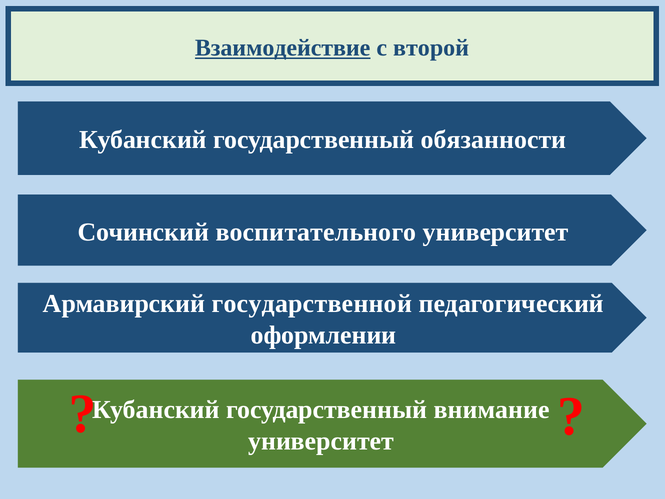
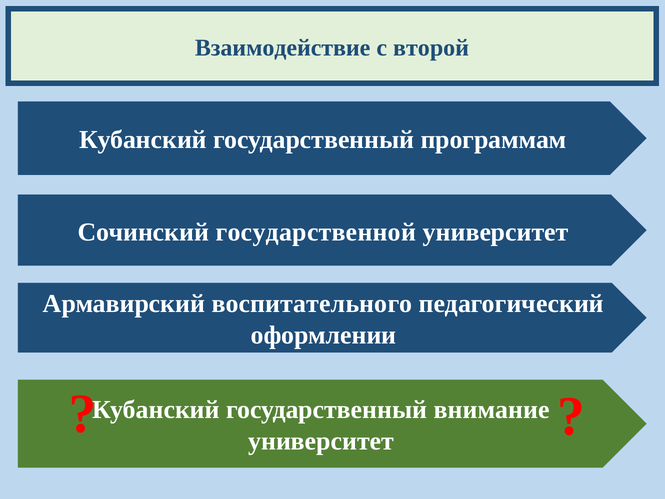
Взаимодействие underline: present -> none (283, 48)
обязанности: обязанности -> программам (494, 140)
воспитательного: воспитательного -> государственной (316, 232)
государственной: государственной -> воспитательного (312, 304)
